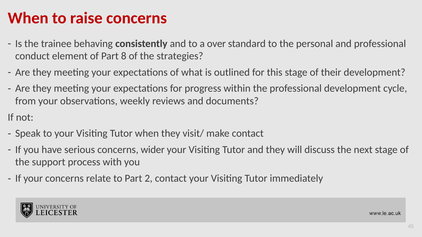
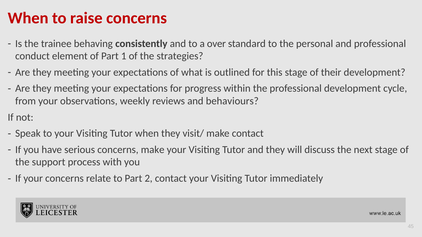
8: 8 -> 1 (124, 56)
documents: documents -> behaviours (232, 101)
concerns wider: wider -> make (153, 150)
